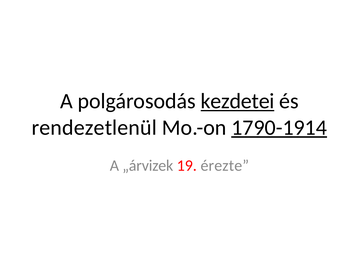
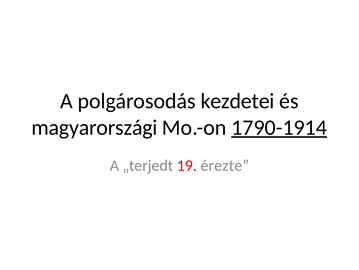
kezdetei underline: present -> none (238, 101)
rendezetlenül: rendezetlenül -> magyarországi (94, 127)
„árvizek: „árvizek -> „terjedt (148, 165)
